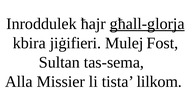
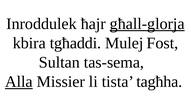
jiġifieri: jiġifieri -> tgħaddi (75, 43)
Alla underline: none -> present (19, 82)
lilkom: lilkom -> tagħha (159, 82)
